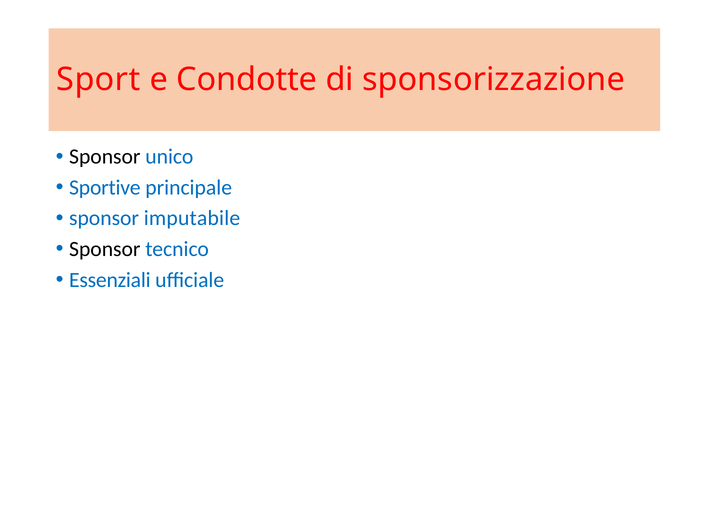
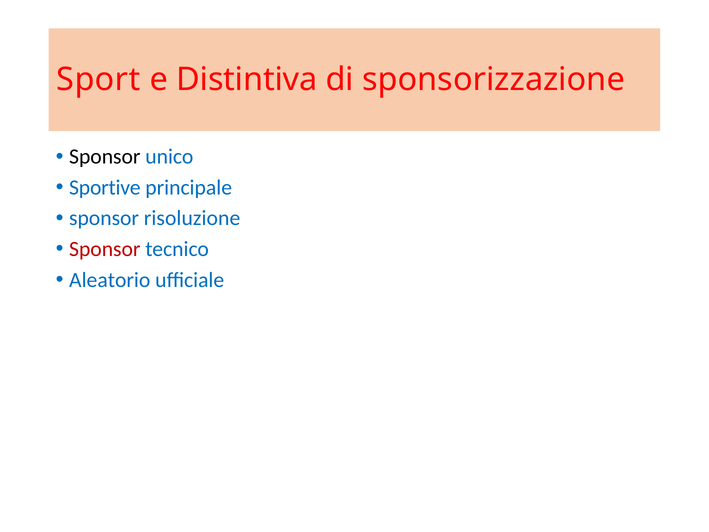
Condotte: Condotte -> Distintiva (247, 79)
imputabile: imputabile -> risoluzione (192, 218)
Sponsor colour: black -> red (105, 249)
Essenziali: Essenziali -> Aleatorio (110, 280)
